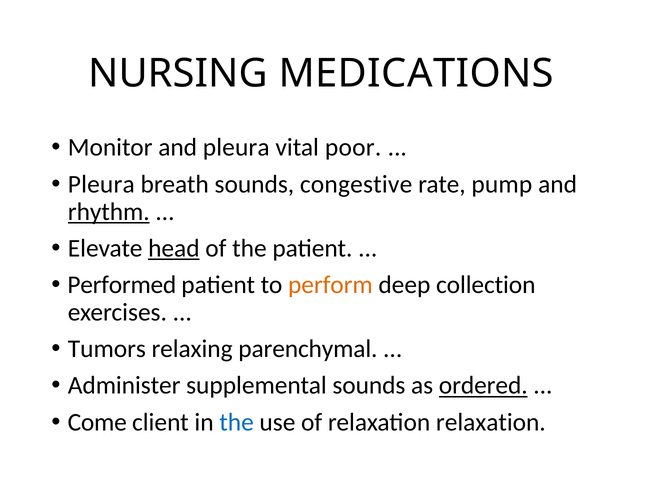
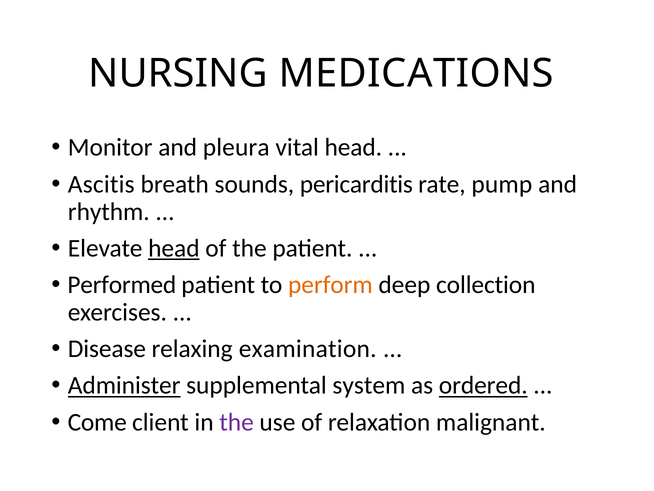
vital poor: poor -> head (353, 147)
Pleura: Pleura -> Ascitis (101, 184)
congestive: congestive -> pericarditis (356, 184)
rhythm underline: present -> none (109, 211)
Tumors: Tumors -> Disease (107, 349)
parenchymal: parenchymal -> examination (308, 349)
Administer underline: none -> present (124, 385)
supplemental sounds: sounds -> system (369, 385)
the colour: blue -> purple (237, 422)
relaxation relaxation: relaxation -> malignant (491, 422)
